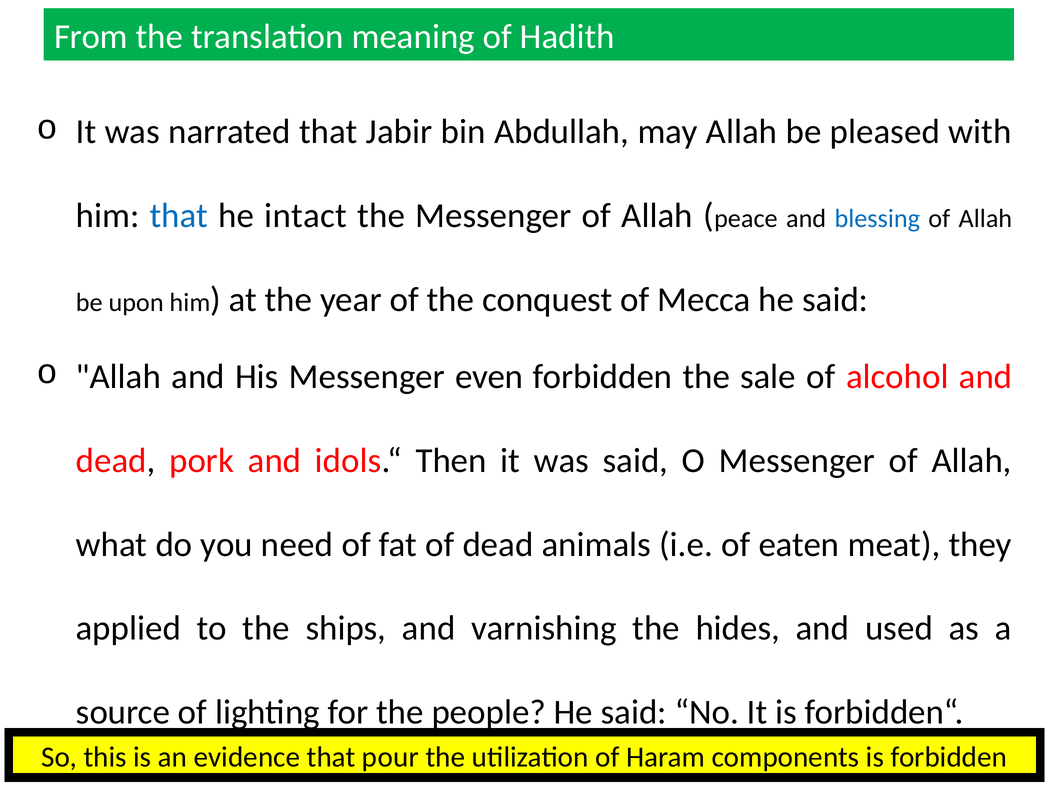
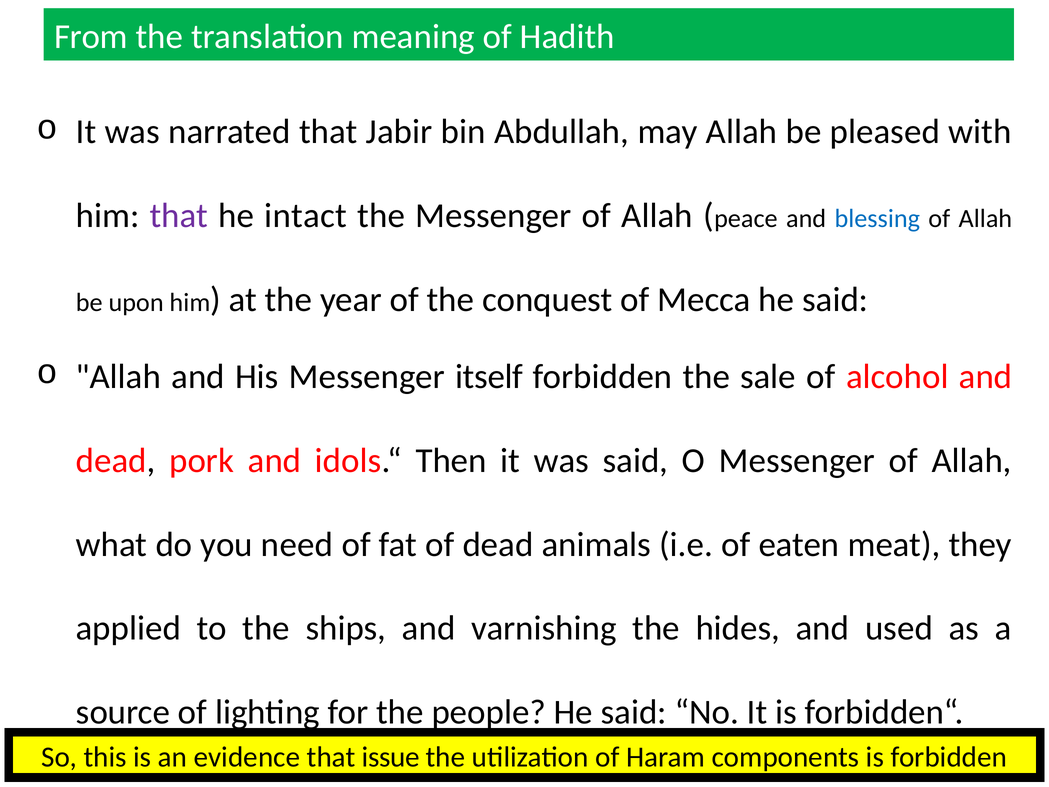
that colour: blue -> purple (179, 216)
even: even -> itself (489, 376)
pour: pour -> issue (391, 757)
